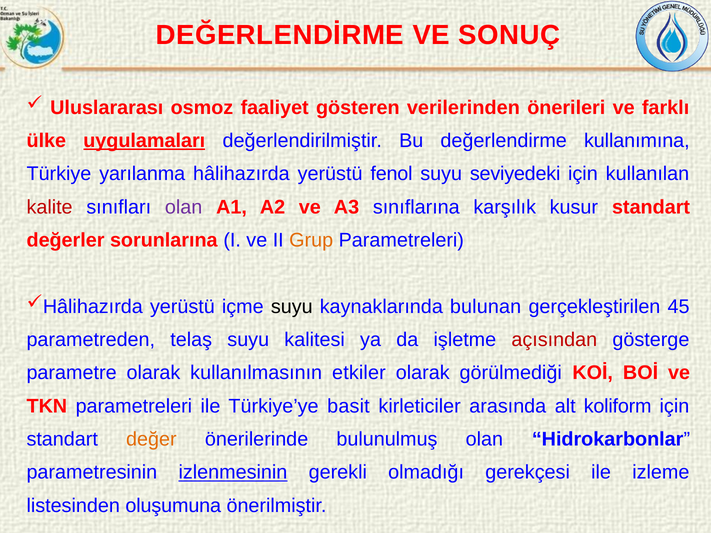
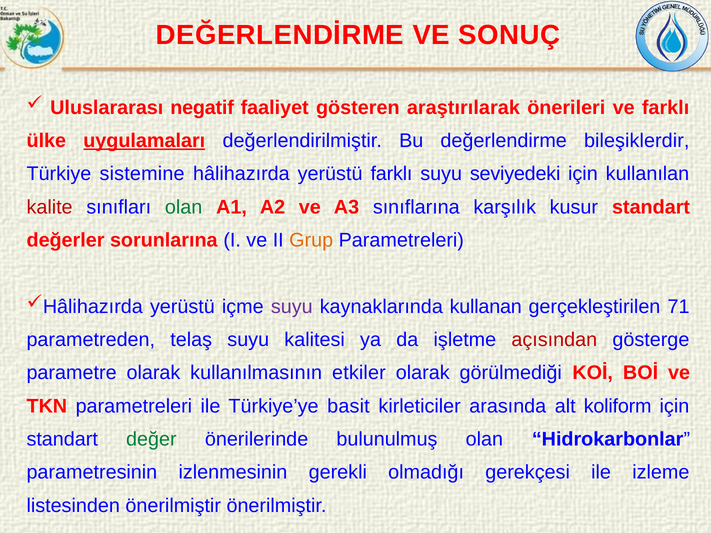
osmoz: osmoz -> negatif (202, 108)
verilerinden: verilerinden -> araştırılarak (463, 108)
kullanımına: kullanımına -> bileşiklerdir (637, 141)
yarılanma: yarılanma -> sistemine (142, 174)
yerüstü fenol: fenol -> farklı (392, 174)
olan colour: purple -> green (184, 207)
suyu colour: black -> purple (292, 307)
bulunan: bulunan -> kullanan (486, 307)
45: 45 -> 71 (679, 307)
değer colour: orange -> green (151, 439)
izlenmesinin underline: present -> none (233, 473)
listesinden oluşumuna: oluşumuna -> önerilmiştir (173, 506)
